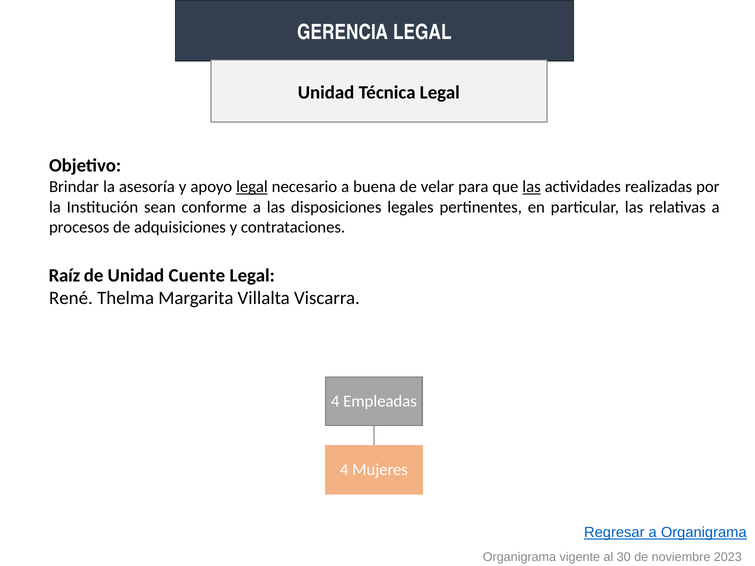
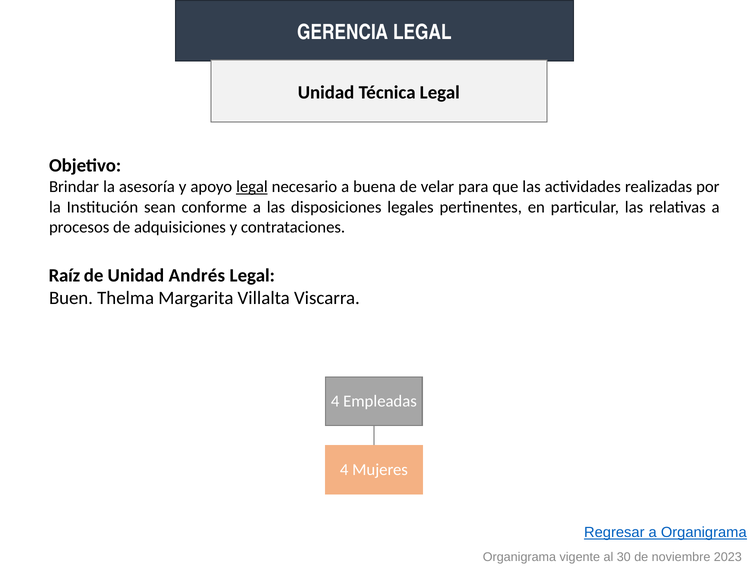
las underline: present -> none (532, 187)
Cuente: Cuente -> Andrés (197, 276)
René: René -> Buen (71, 298)
